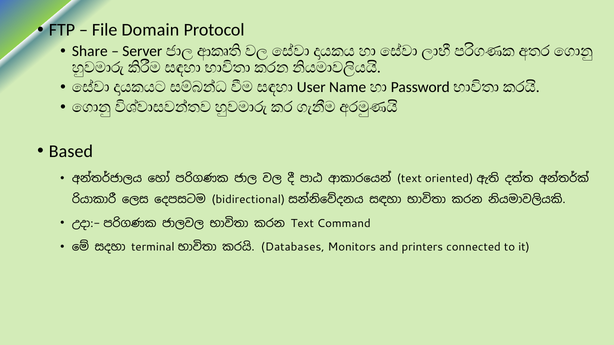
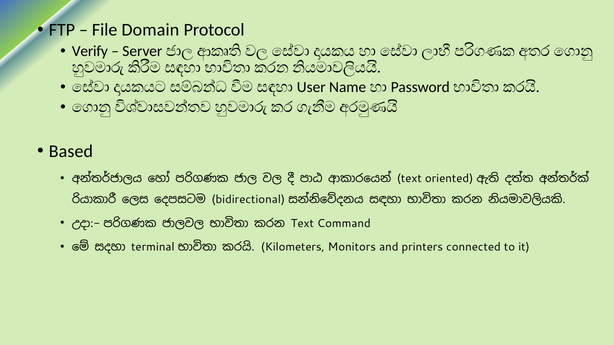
Share: Share -> Verify (90, 51)
Databases: Databases -> Kilometers (293, 247)
